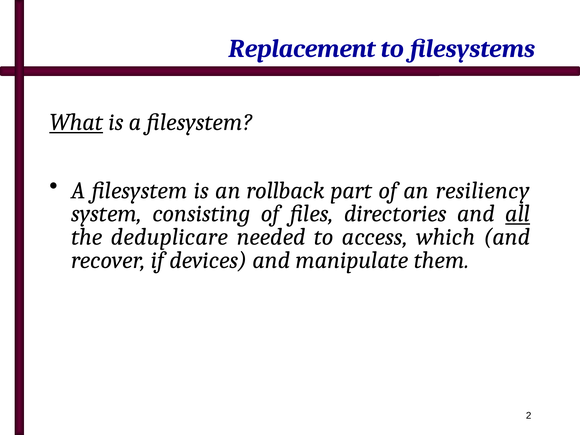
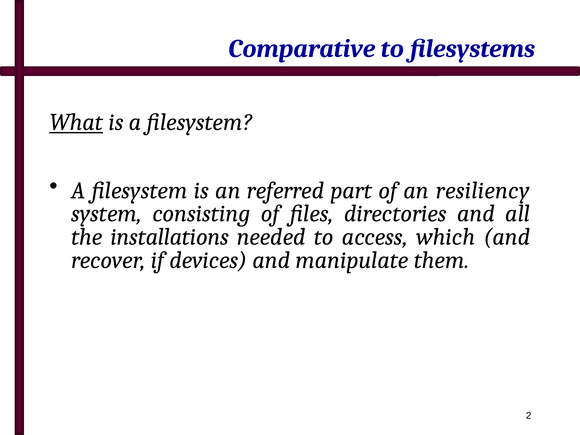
Replacement: Replacement -> Comparative (302, 49)
rollback: rollback -> referred (286, 190)
all underline: present -> none (518, 214)
deduplicare: deduplicare -> installations (170, 237)
